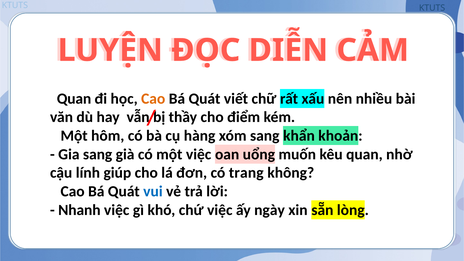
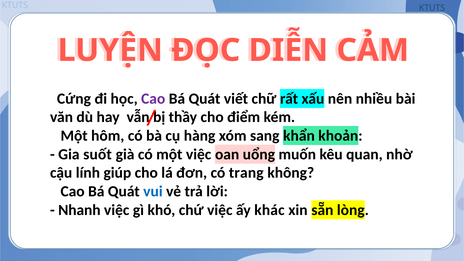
Quan: Quan -> Cứng (74, 99)
Cao colour: orange -> purple (153, 99)
Gia sang: sang -> suốt (98, 154)
ngày: ngày -> khác (269, 210)
